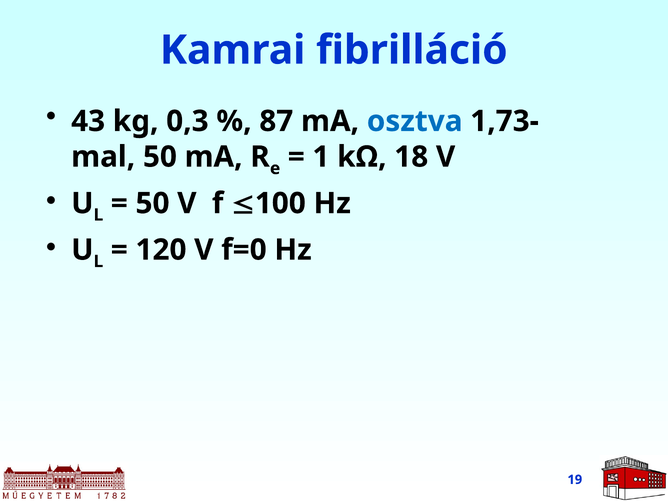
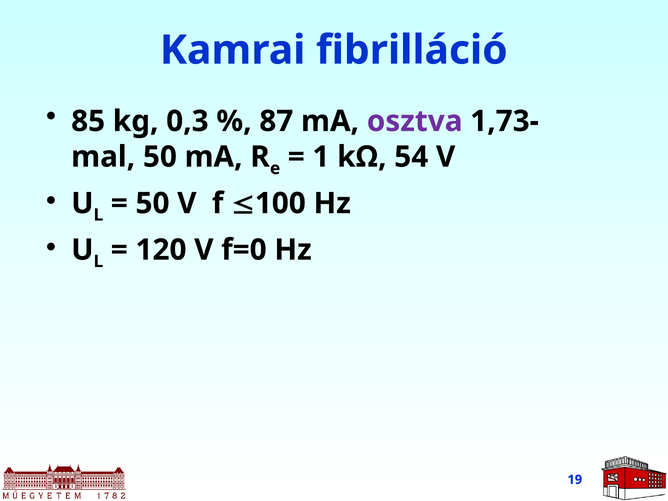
43: 43 -> 85 (88, 121)
osztva colour: blue -> purple (415, 121)
18: 18 -> 54 (411, 157)
